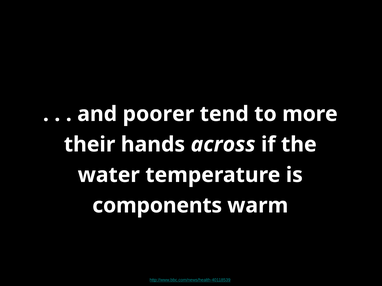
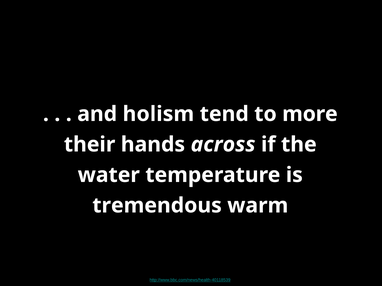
poorer: poorer -> holism (158, 114)
components: components -> tremendous (157, 206)
